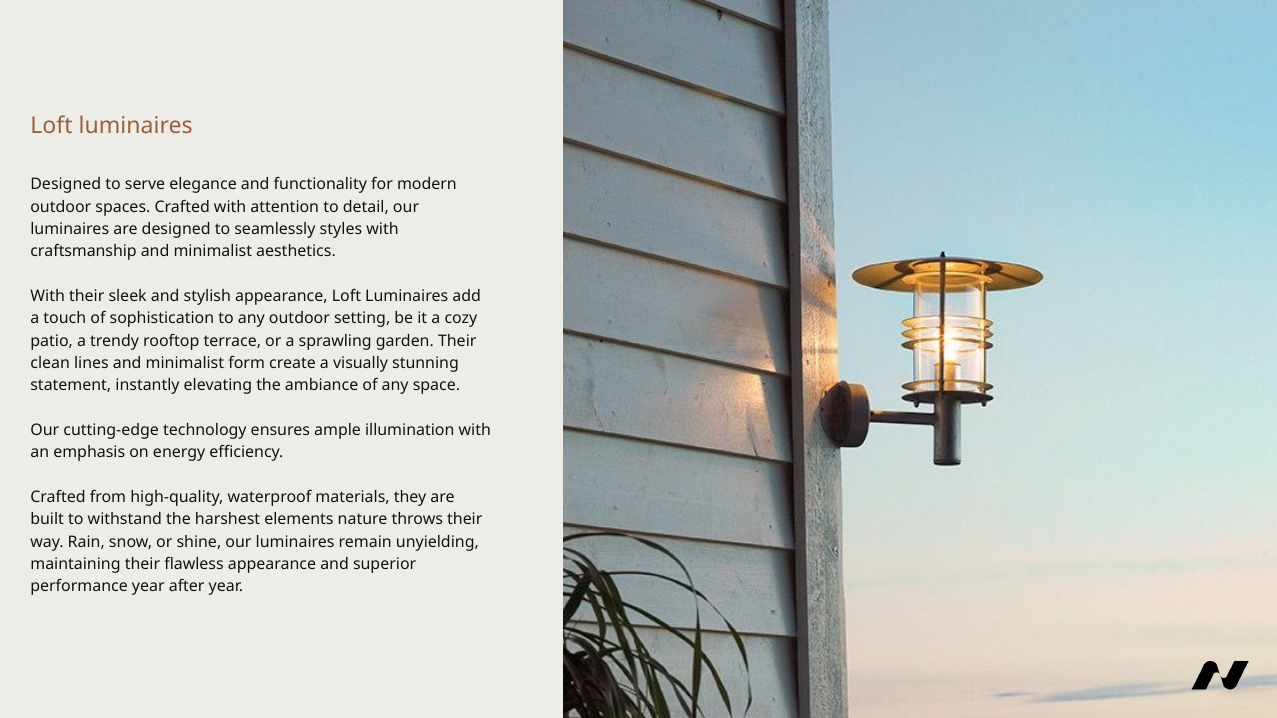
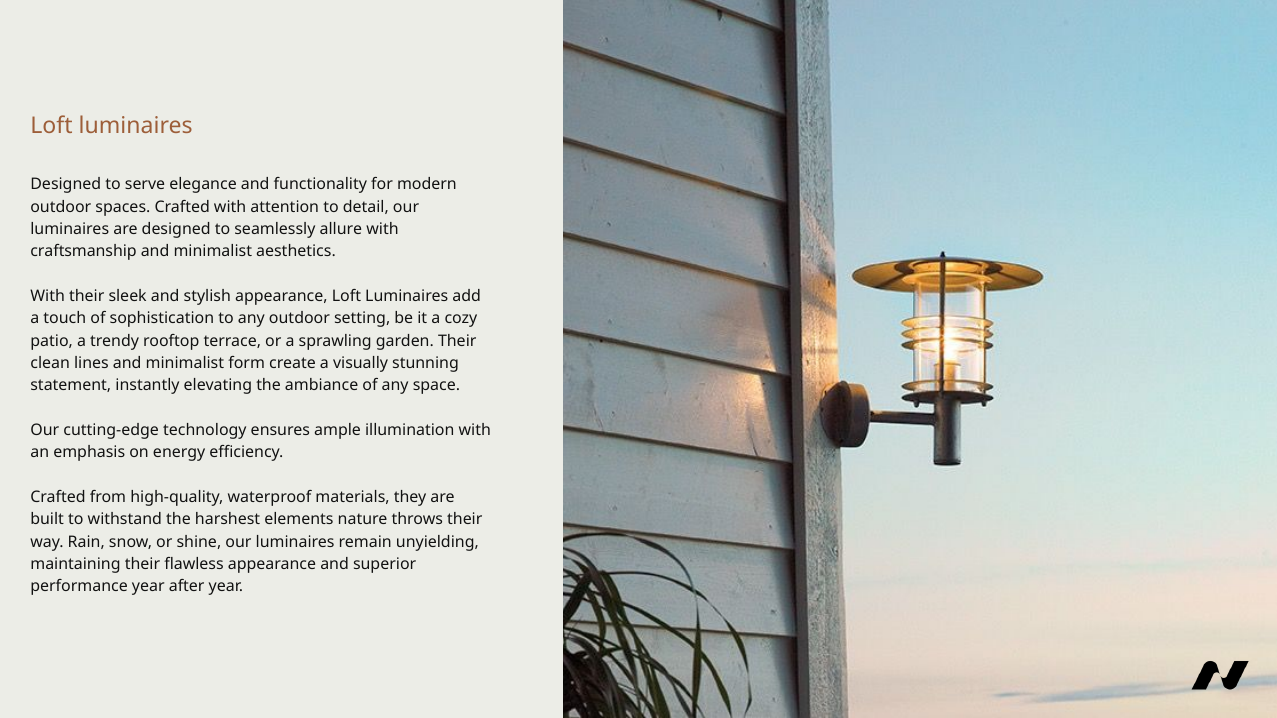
styles: styles -> allure (341, 229)
